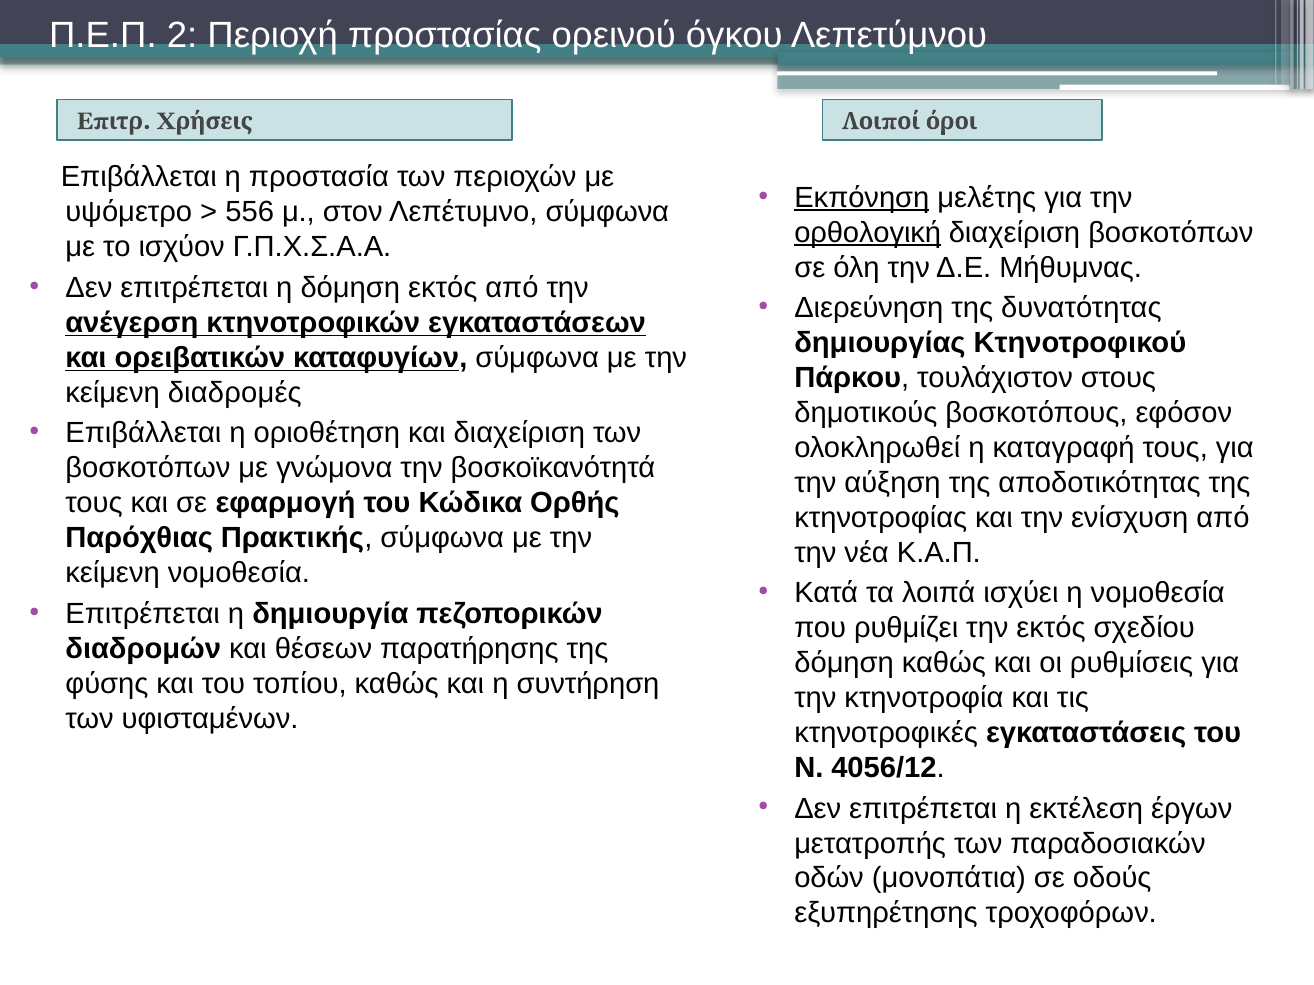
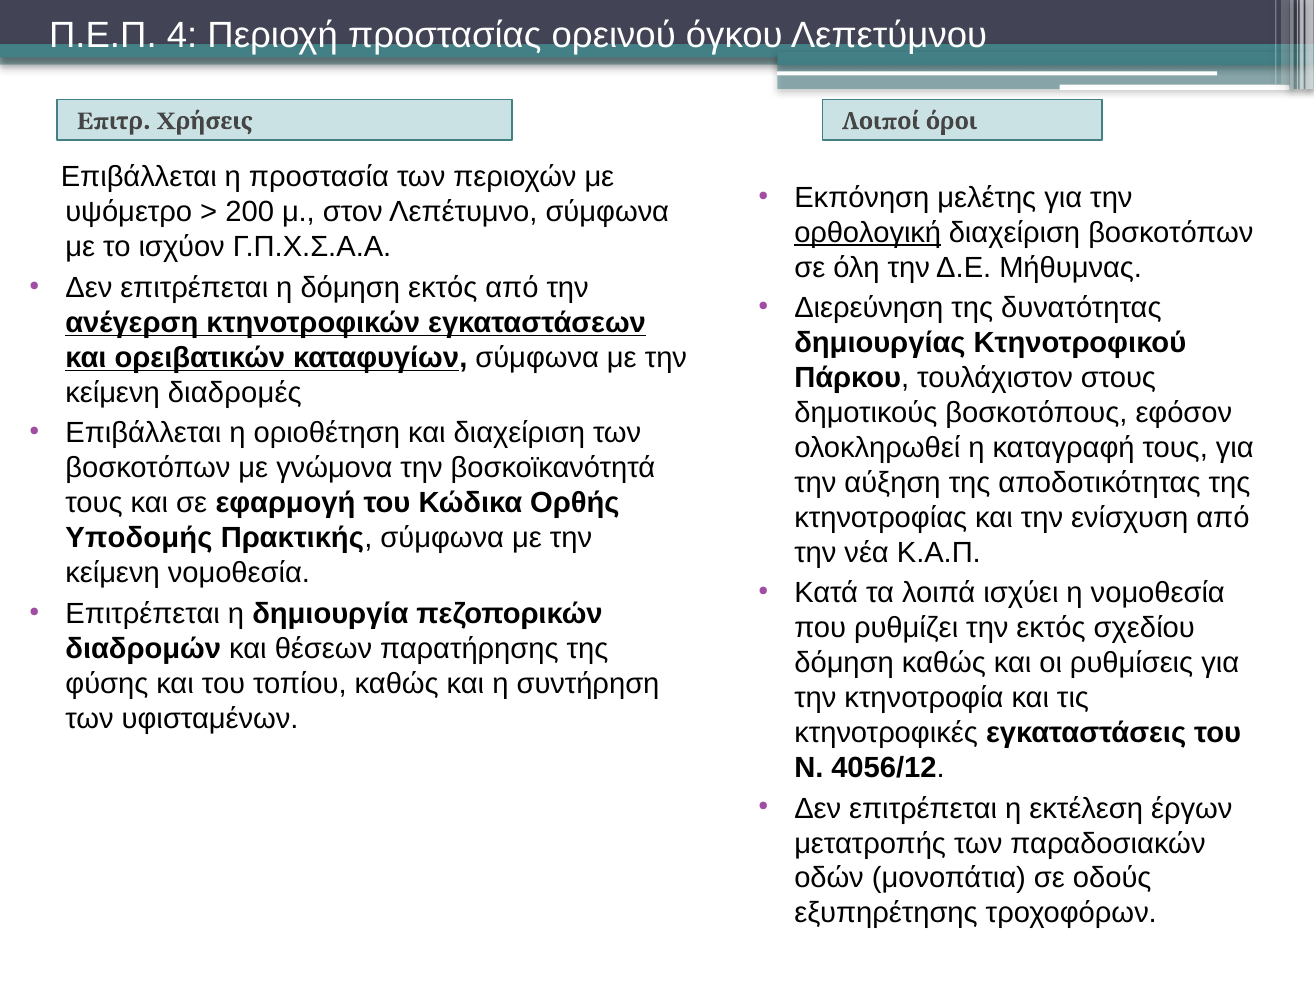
2: 2 -> 4 (182, 35)
Εκπόνηση underline: present -> none (862, 198)
556: 556 -> 200 (250, 212)
Παρόχθιας: Παρόχθιας -> Υποδομής (139, 538)
